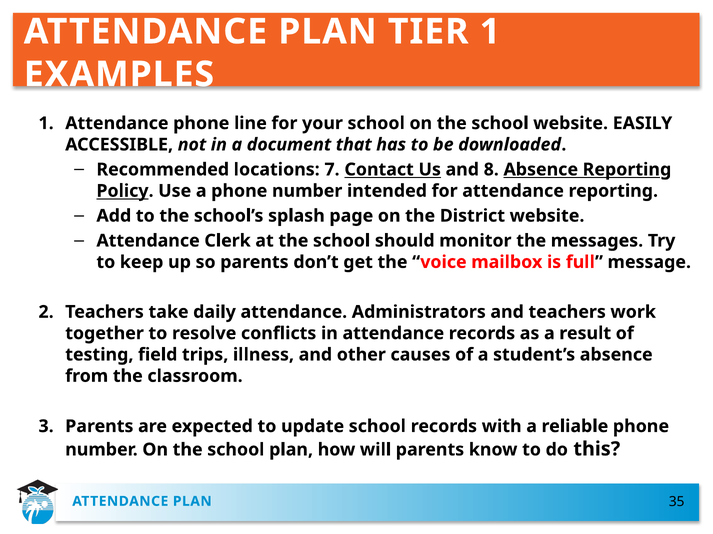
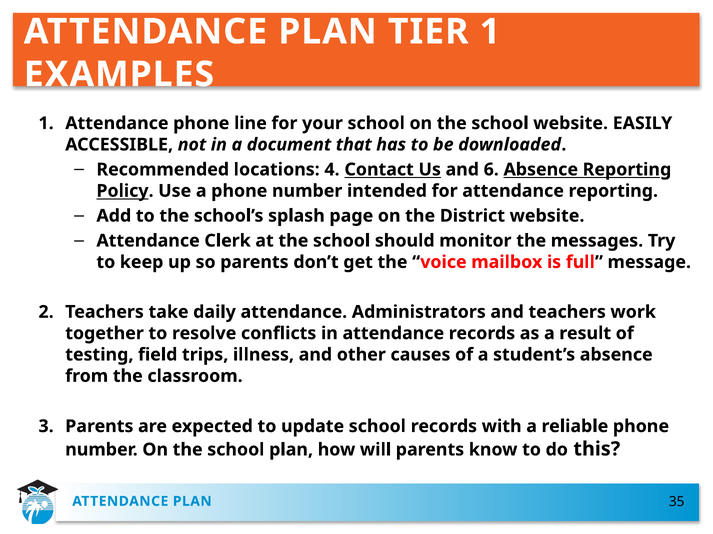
7: 7 -> 4 (332, 170)
8: 8 -> 6 (491, 170)
